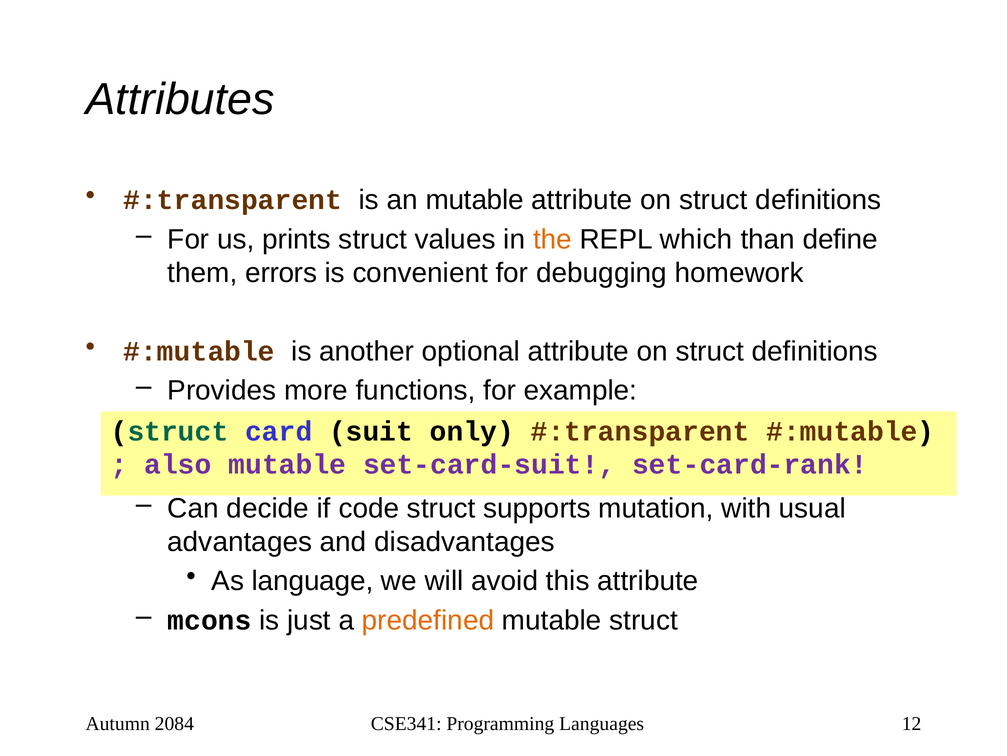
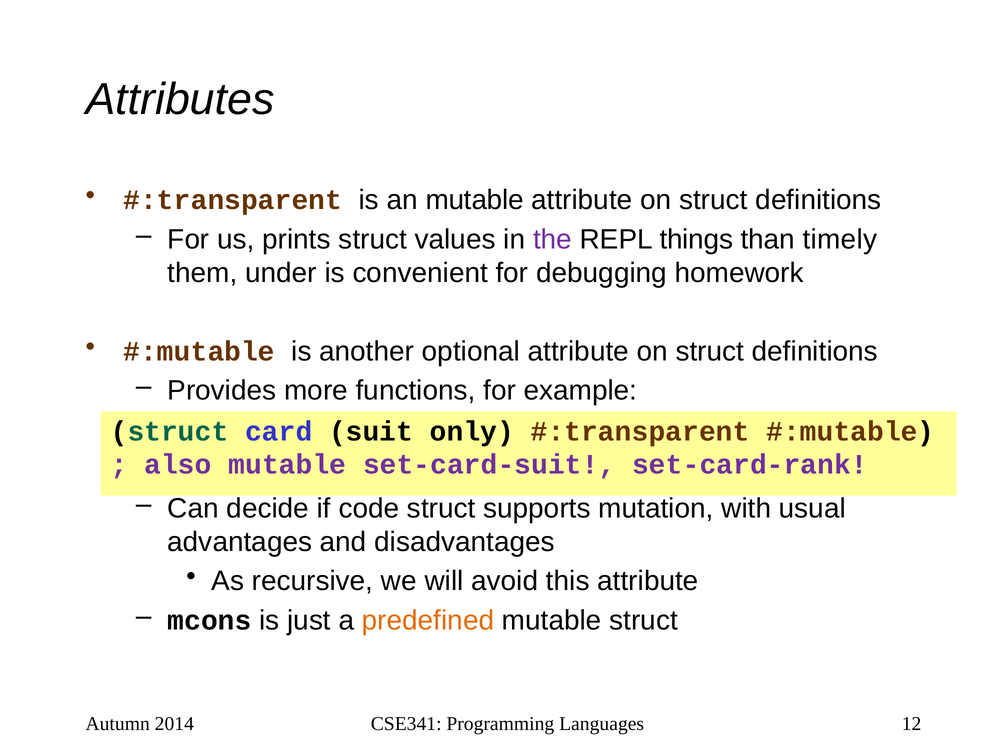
the colour: orange -> purple (552, 239)
which: which -> things (696, 239)
define: define -> timely (840, 239)
errors: errors -> under (281, 273)
language: language -> recursive (313, 581)
2084: 2084 -> 2014 (174, 723)
